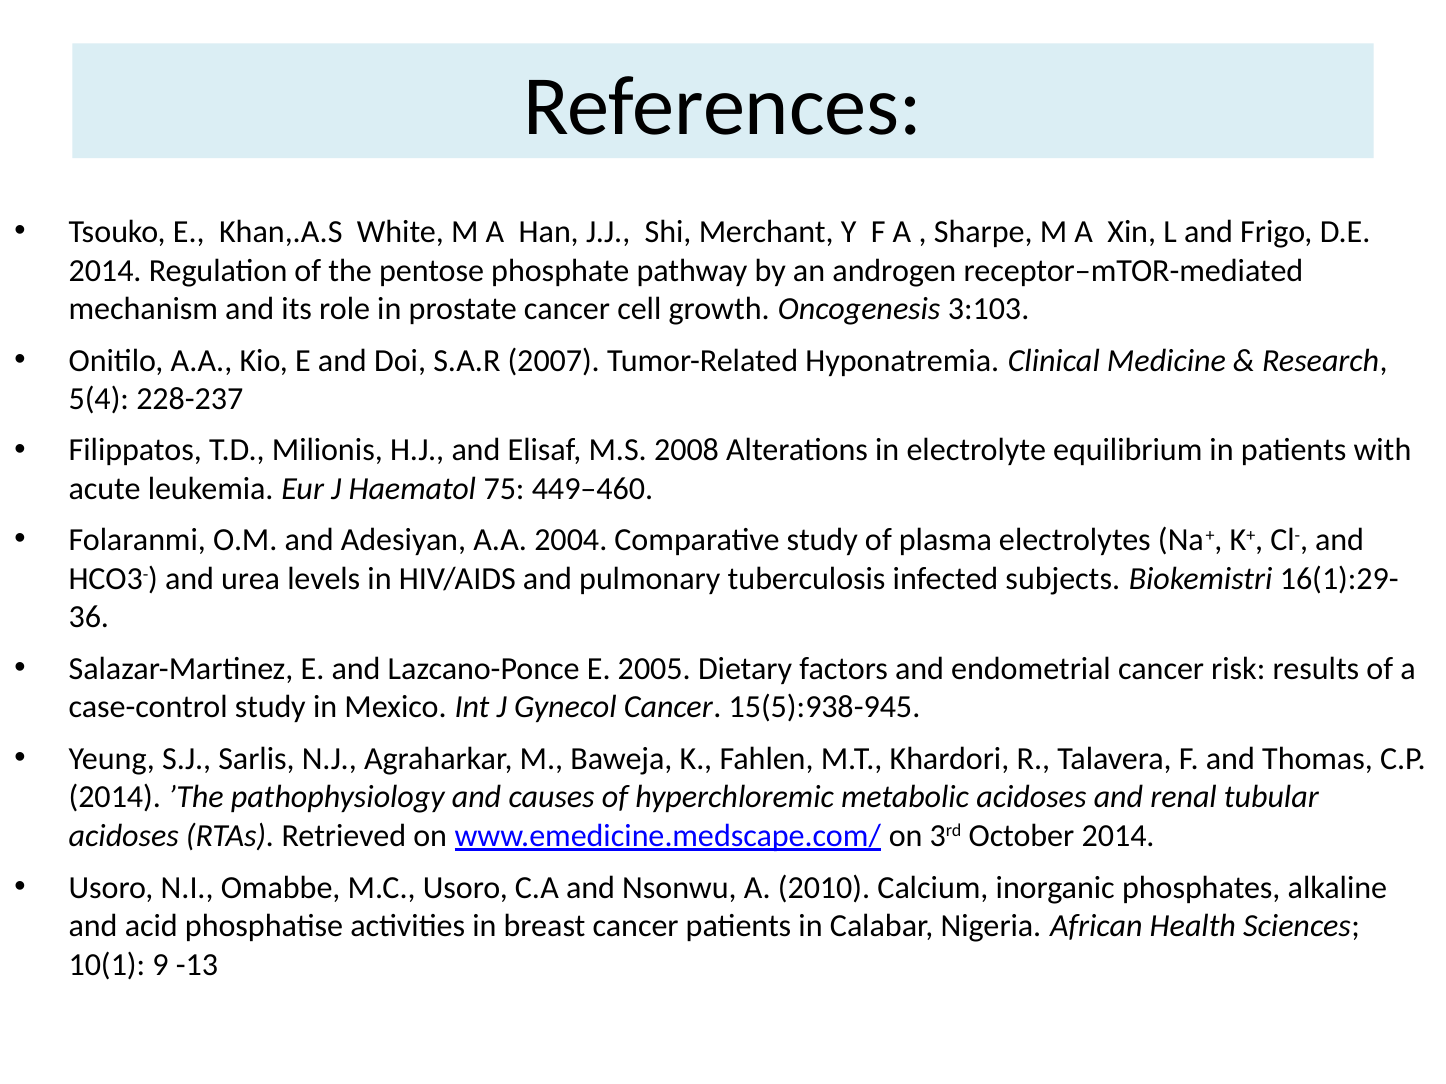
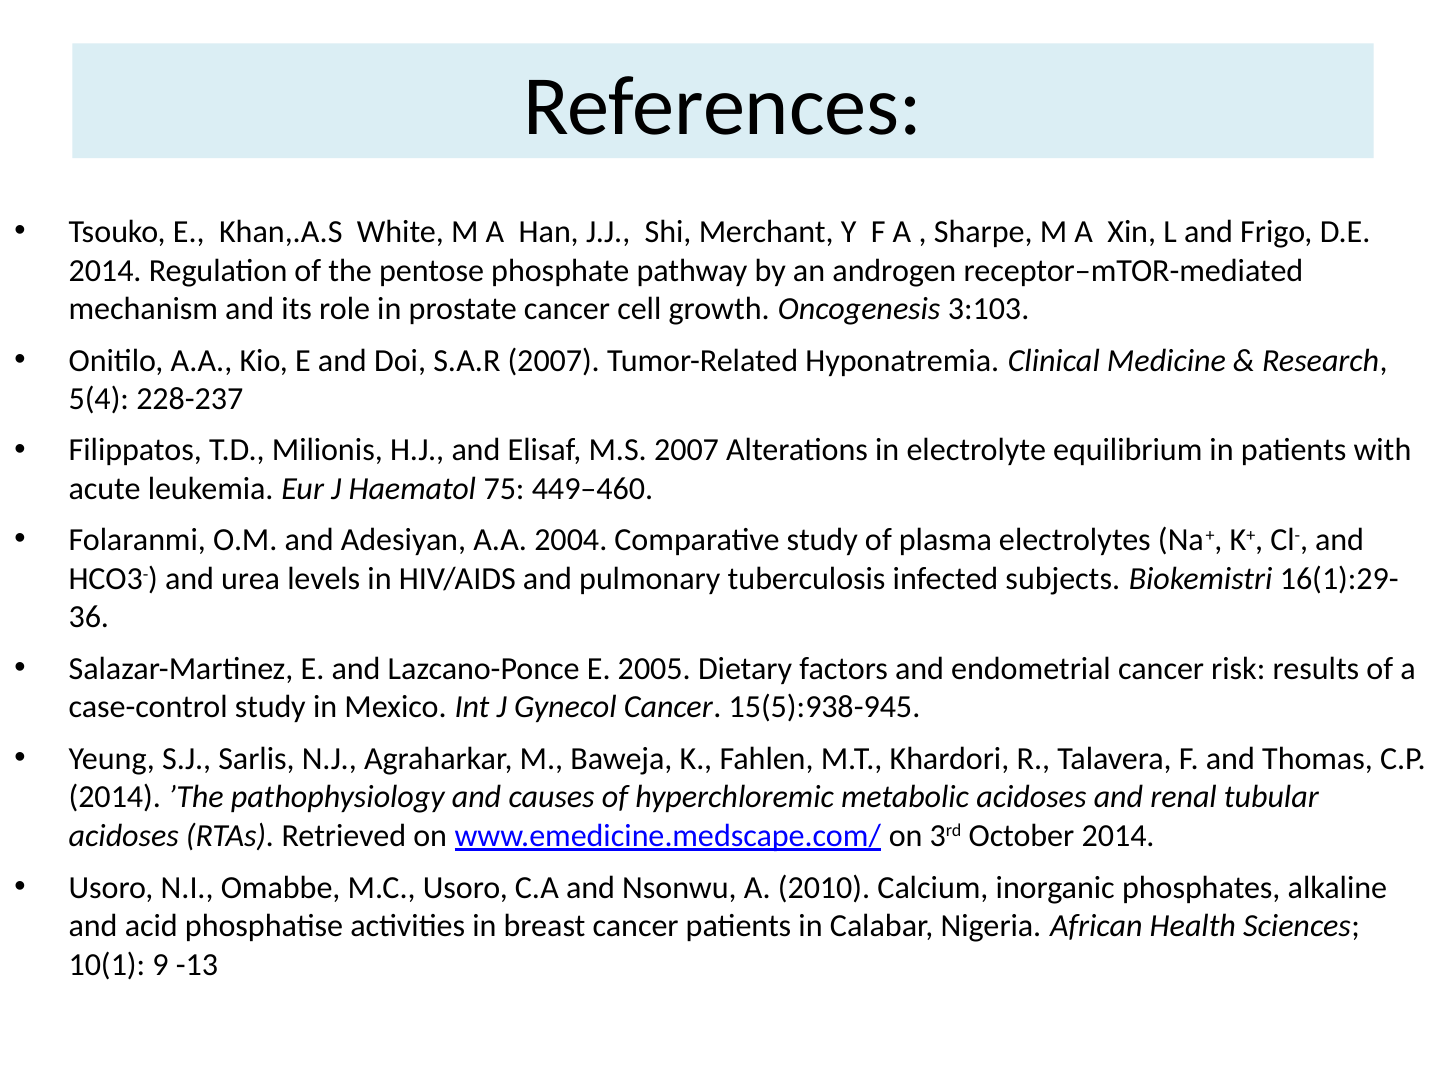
M.S 2008: 2008 -> 2007 (687, 451)
